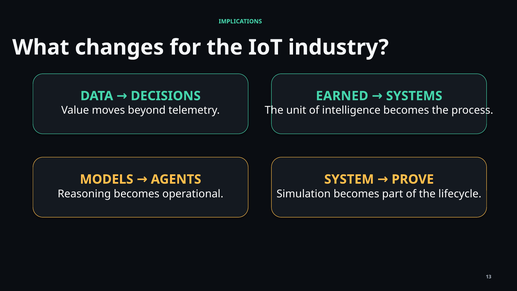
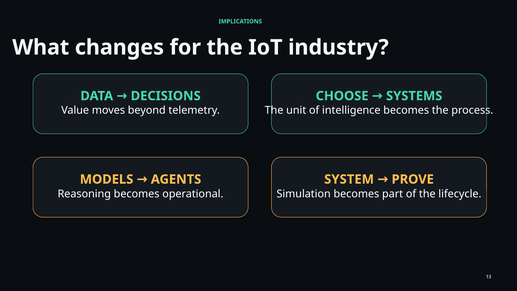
EARNED: EARNED -> CHOOSE (342, 96)
